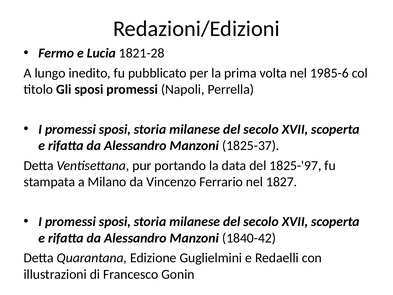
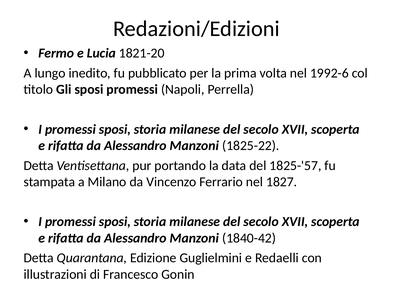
1821-28: 1821-28 -> 1821-20 (142, 53)
1985-6: 1985-6 -> 1992-6 (329, 73)
1825-37: 1825-37 -> 1825-22 (251, 146)
1825-'97: 1825-'97 -> 1825-'57 (295, 165)
